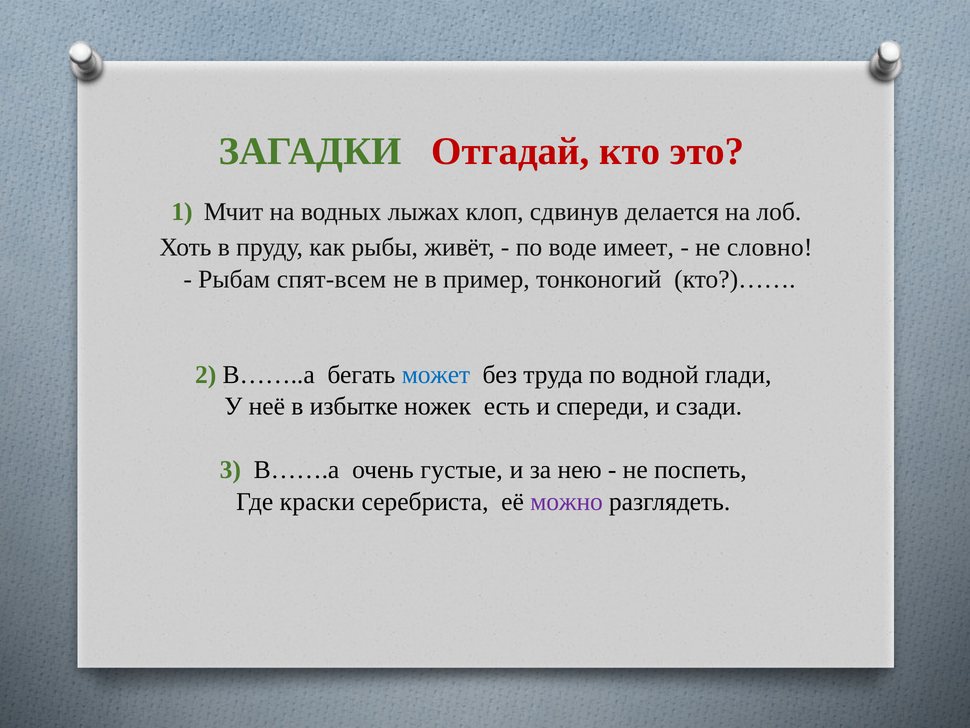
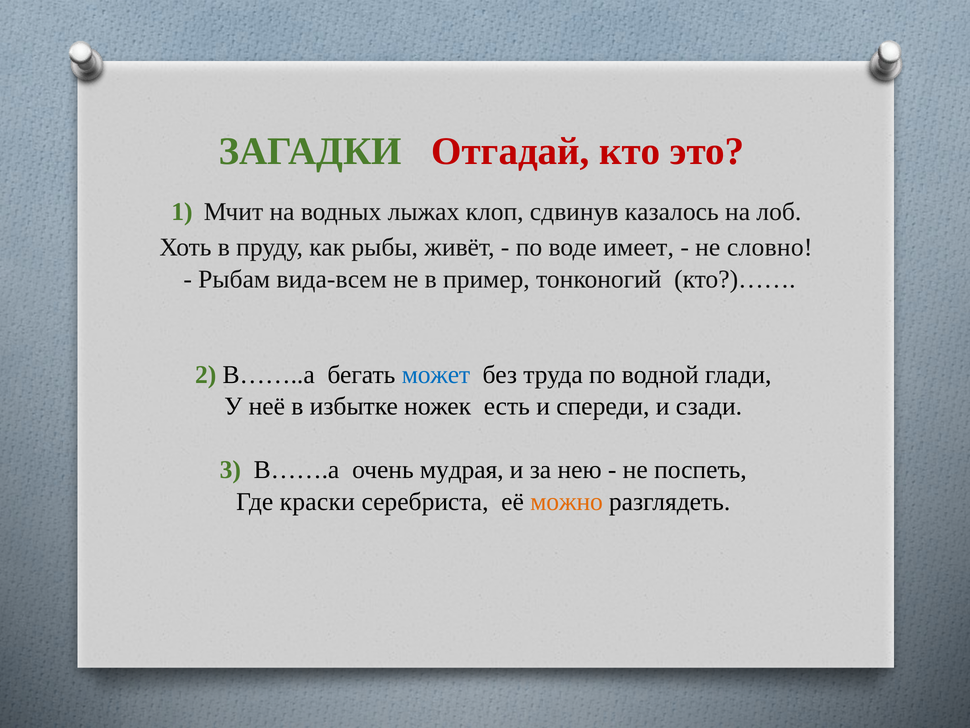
делается: делается -> казалось (672, 211)
спят-всем: спят-всем -> вида-всем (332, 279)
густые: густые -> мудрая (462, 470)
можно colour: purple -> orange (567, 501)
